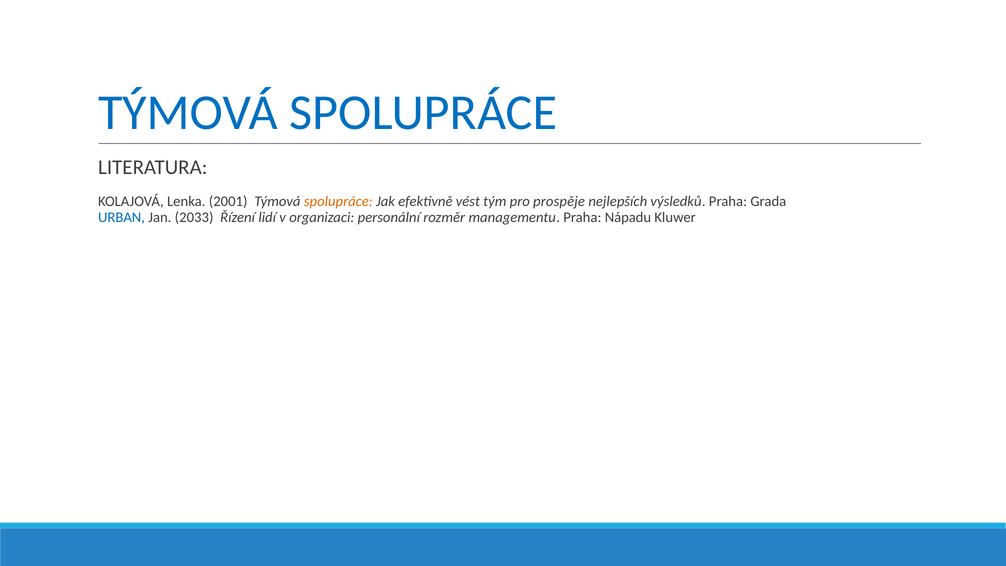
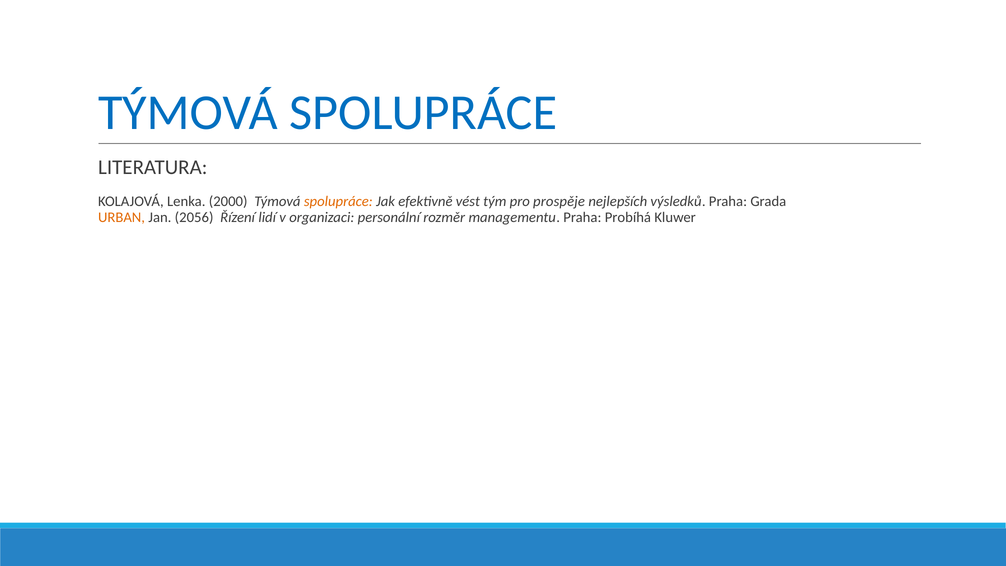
2001: 2001 -> 2000 (228, 201)
URBAN colour: blue -> orange (122, 217)
2033: 2033 -> 2056 (194, 217)
Nápadu: Nápadu -> Probíhá (628, 217)
